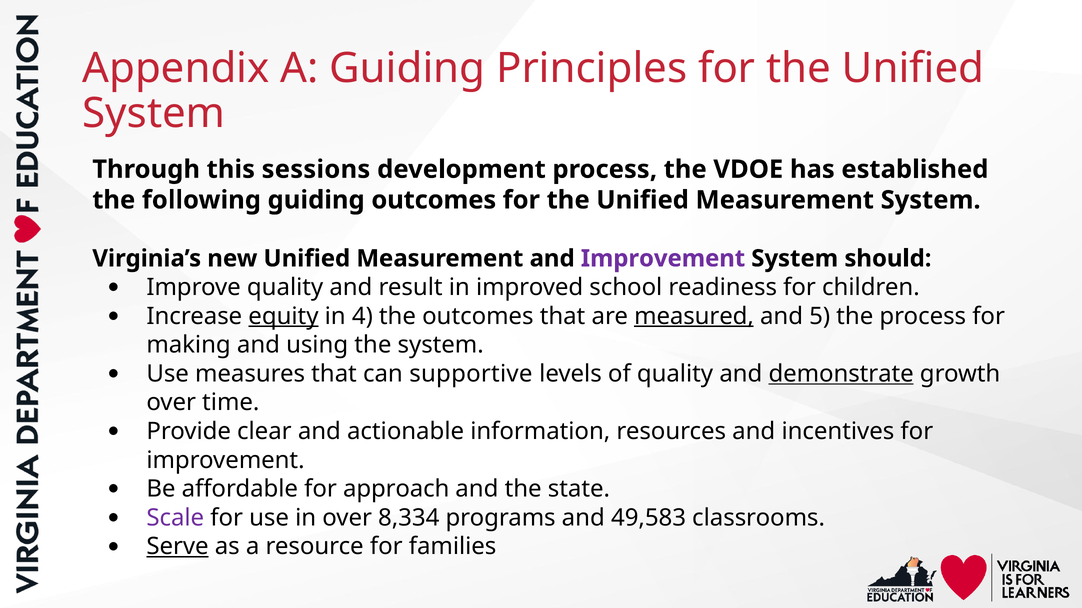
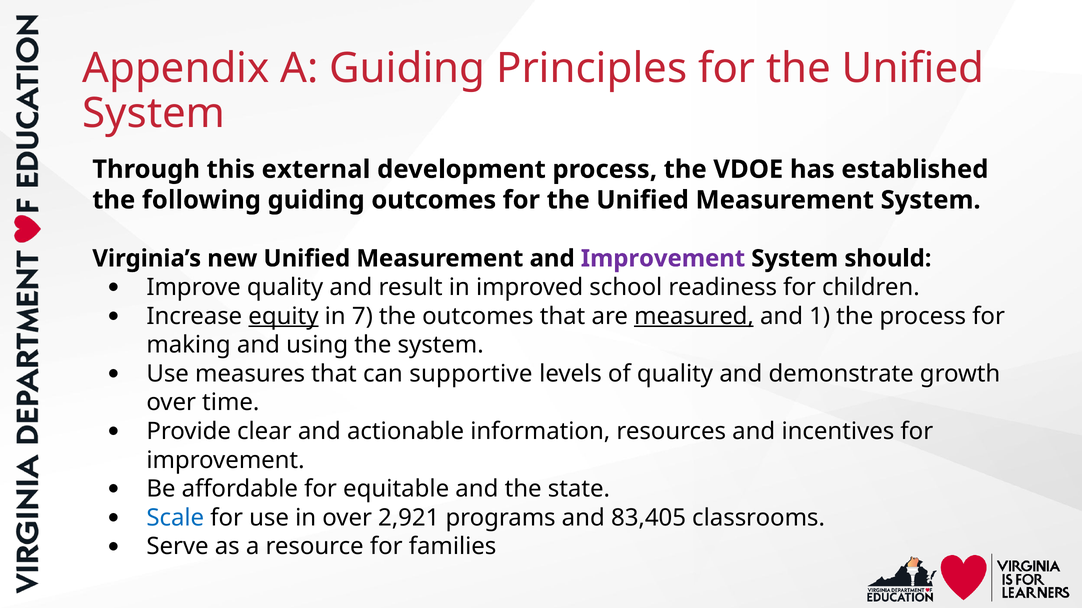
sessions: sessions -> external (316, 170)
4: 4 -> 7 (362, 316)
5: 5 -> 1 (820, 316)
demonstrate underline: present -> none (841, 374)
approach: approach -> equitable (396, 489)
Scale colour: purple -> blue (175, 518)
8,334: 8,334 -> 2,921 (409, 518)
49,583: 49,583 -> 83,405 (649, 518)
Serve underline: present -> none (178, 547)
